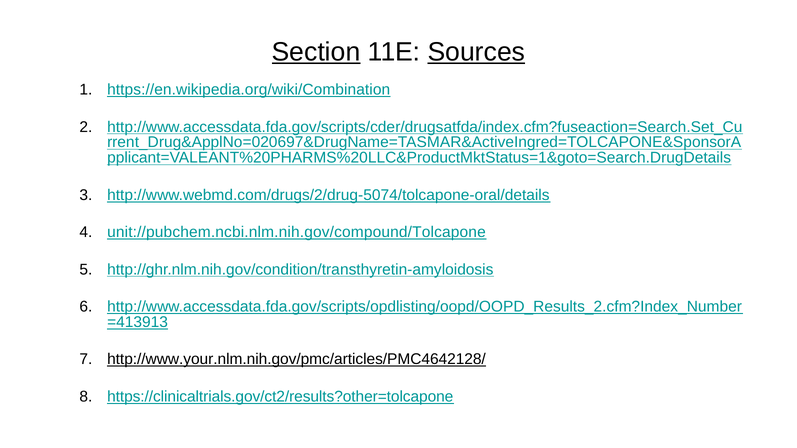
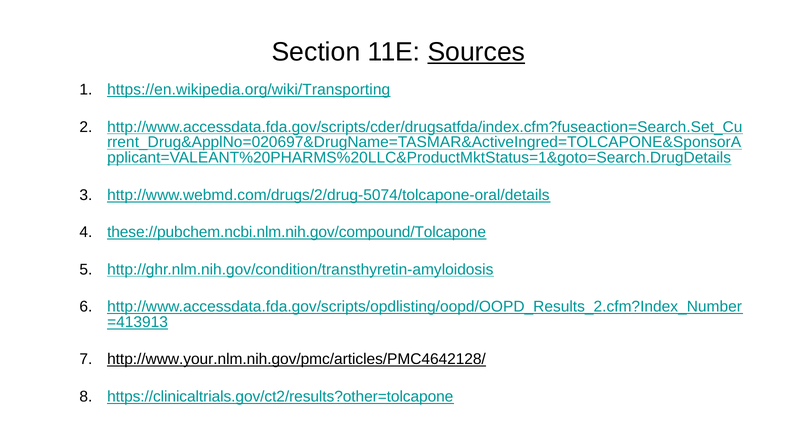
Section underline: present -> none (316, 52)
https://en.wikipedia.org/wiki/Combination: https://en.wikipedia.org/wiki/Combination -> https://en.wikipedia.org/wiki/Transporting (249, 90)
unit://pubchem.ncbi.nlm.nih.gov/compound/Tolcapone: unit://pubchem.ncbi.nlm.nih.gov/compound/Tolcapone -> these://pubchem.ncbi.nlm.nih.gov/compound/Tolcapone (297, 232)
